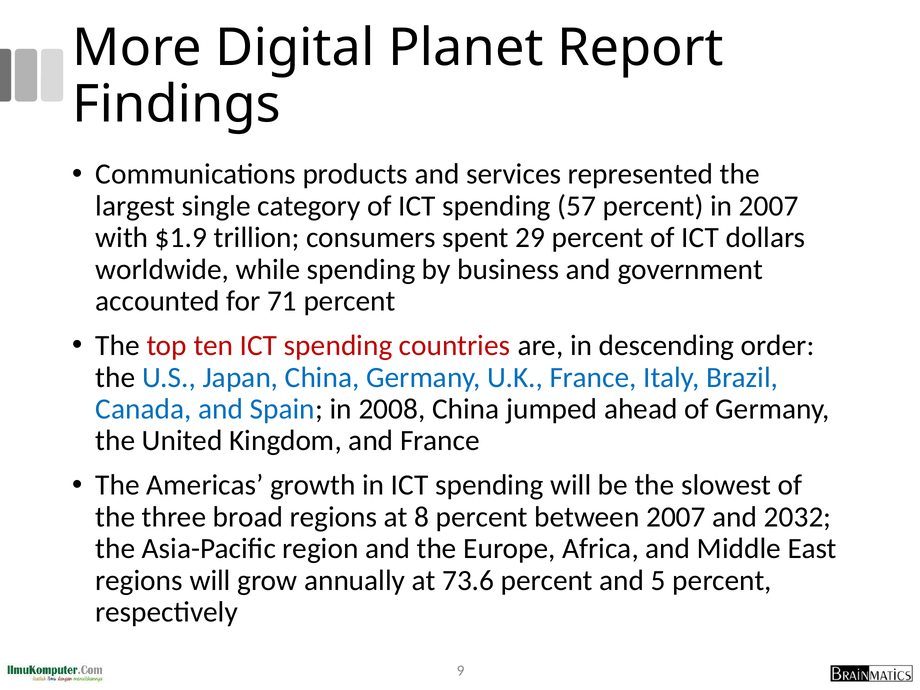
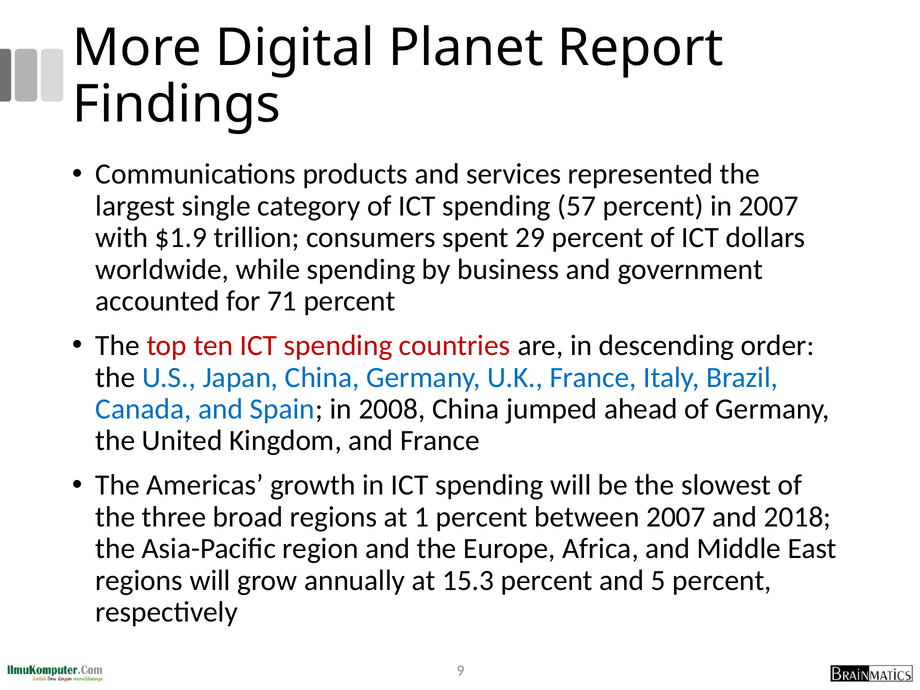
8: 8 -> 1 (422, 517)
2032: 2032 -> 2018 (798, 517)
73.6: 73.6 -> 15.3 (468, 580)
